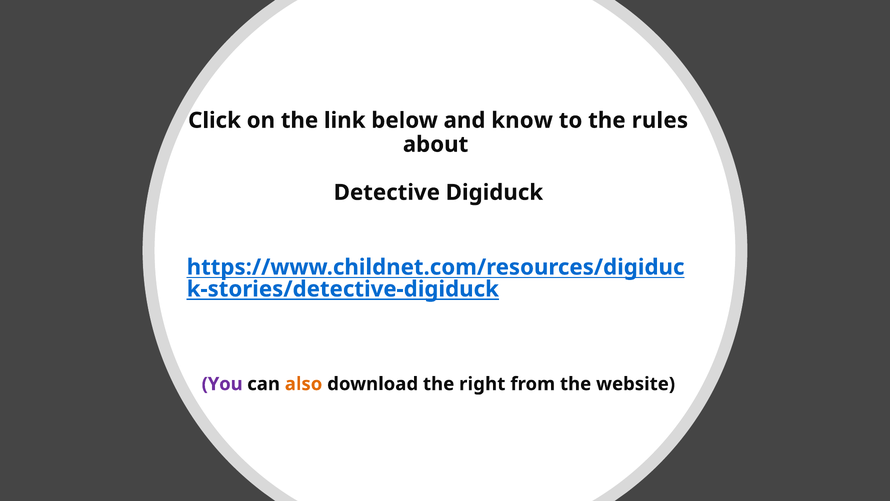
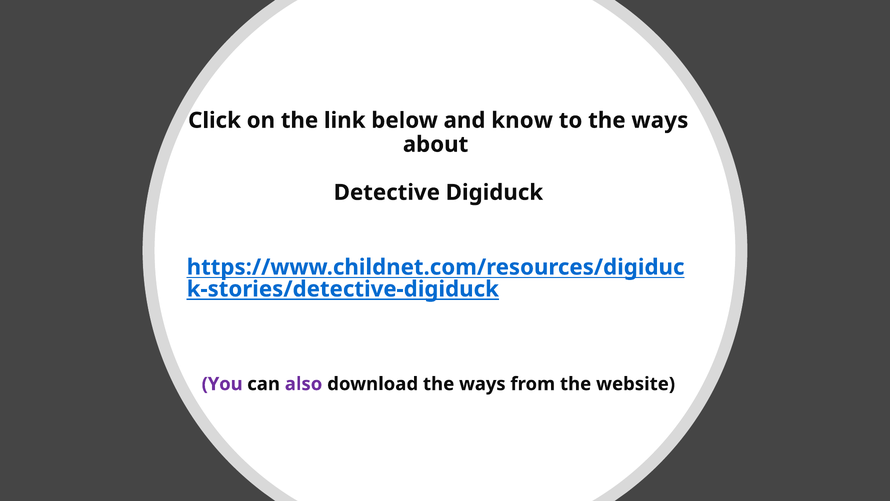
to the rules: rules -> ways (660, 120)
also colour: orange -> purple (304, 384)
download the right: right -> ways (482, 384)
